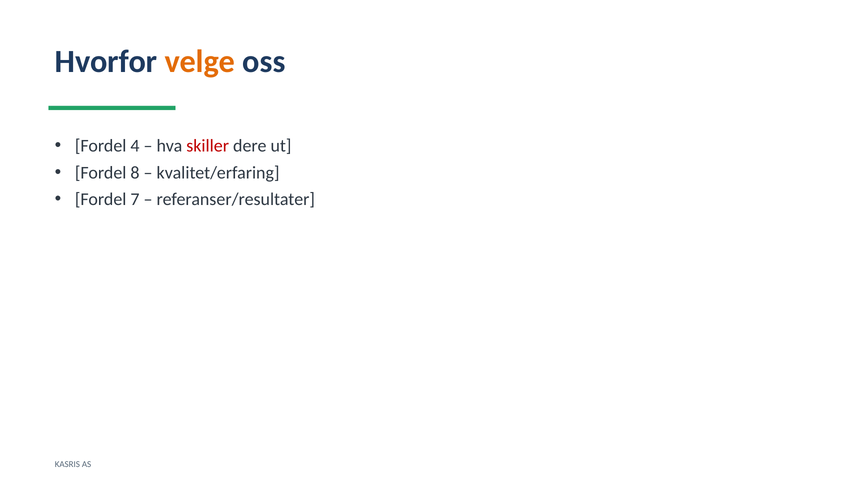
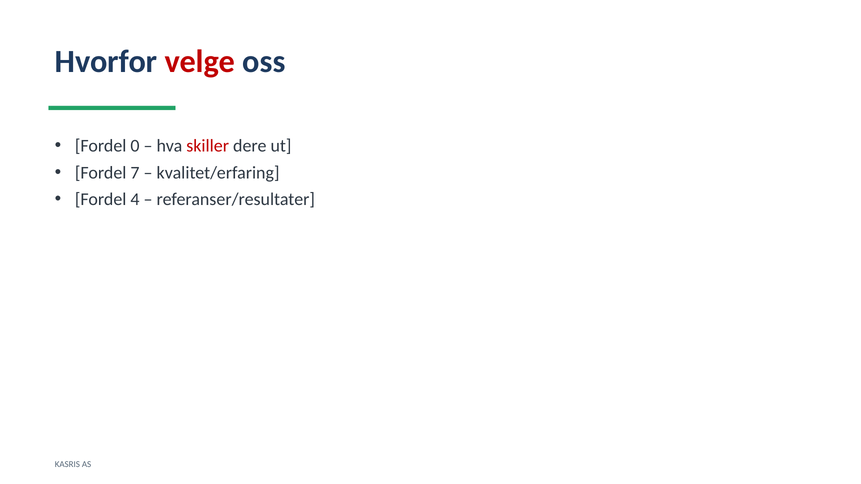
velge colour: orange -> red (200, 61)
4: 4 -> 0 (135, 146)
8: 8 -> 7 (135, 173)
7: 7 -> 4 (135, 200)
